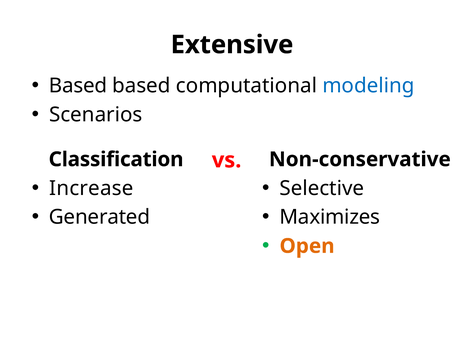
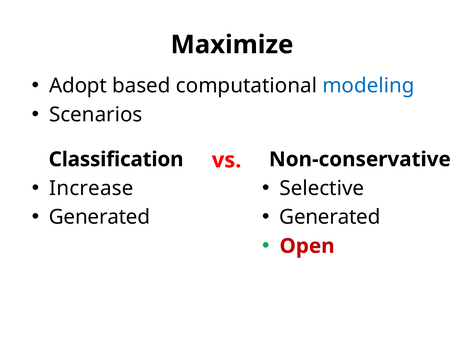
Extensive: Extensive -> Maximize (232, 45)
Based: Based -> Adopt (78, 86)
Maximizes: Maximizes -> Generated (330, 217)
Open colour: orange -> red (307, 246)
